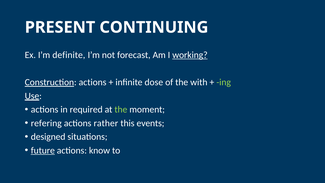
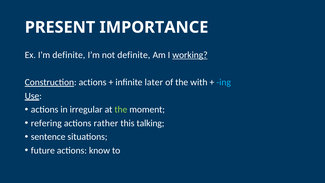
CONTINUING: CONTINUING -> IMPORTANCE (154, 27)
not forecast: forecast -> definite (134, 55)
dose: dose -> later (154, 82)
ing colour: light green -> light blue (224, 82)
required: required -> irregular (86, 109)
events: events -> talking (150, 123)
designed: designed -> sentence (48, 137)
future underline: present -> none (43, 150)
